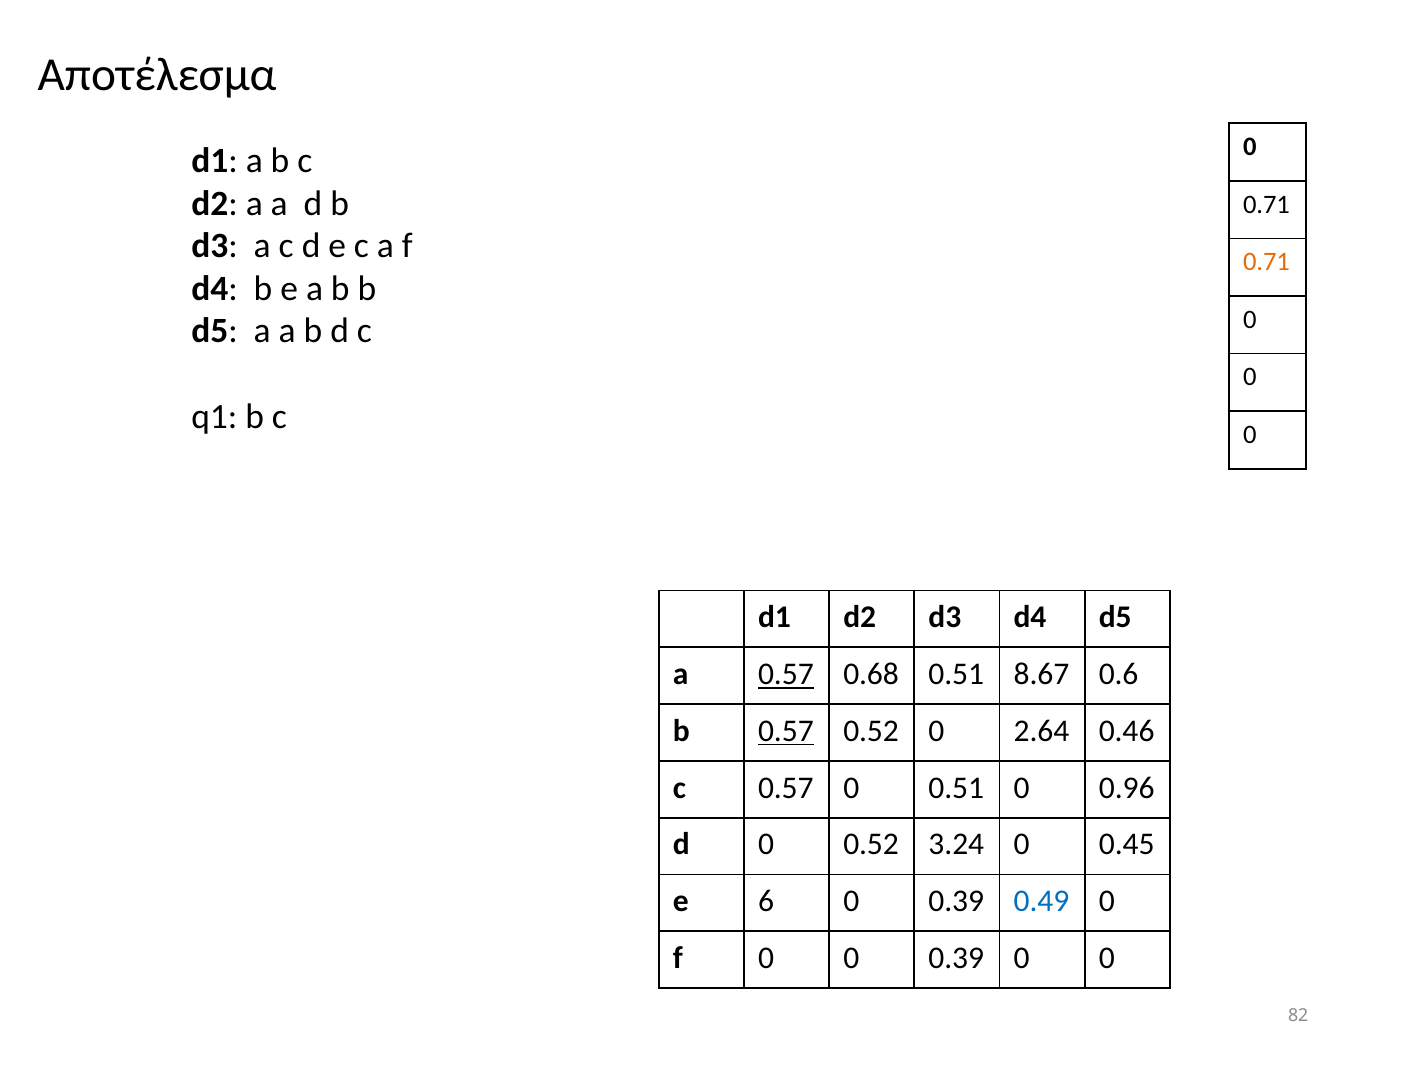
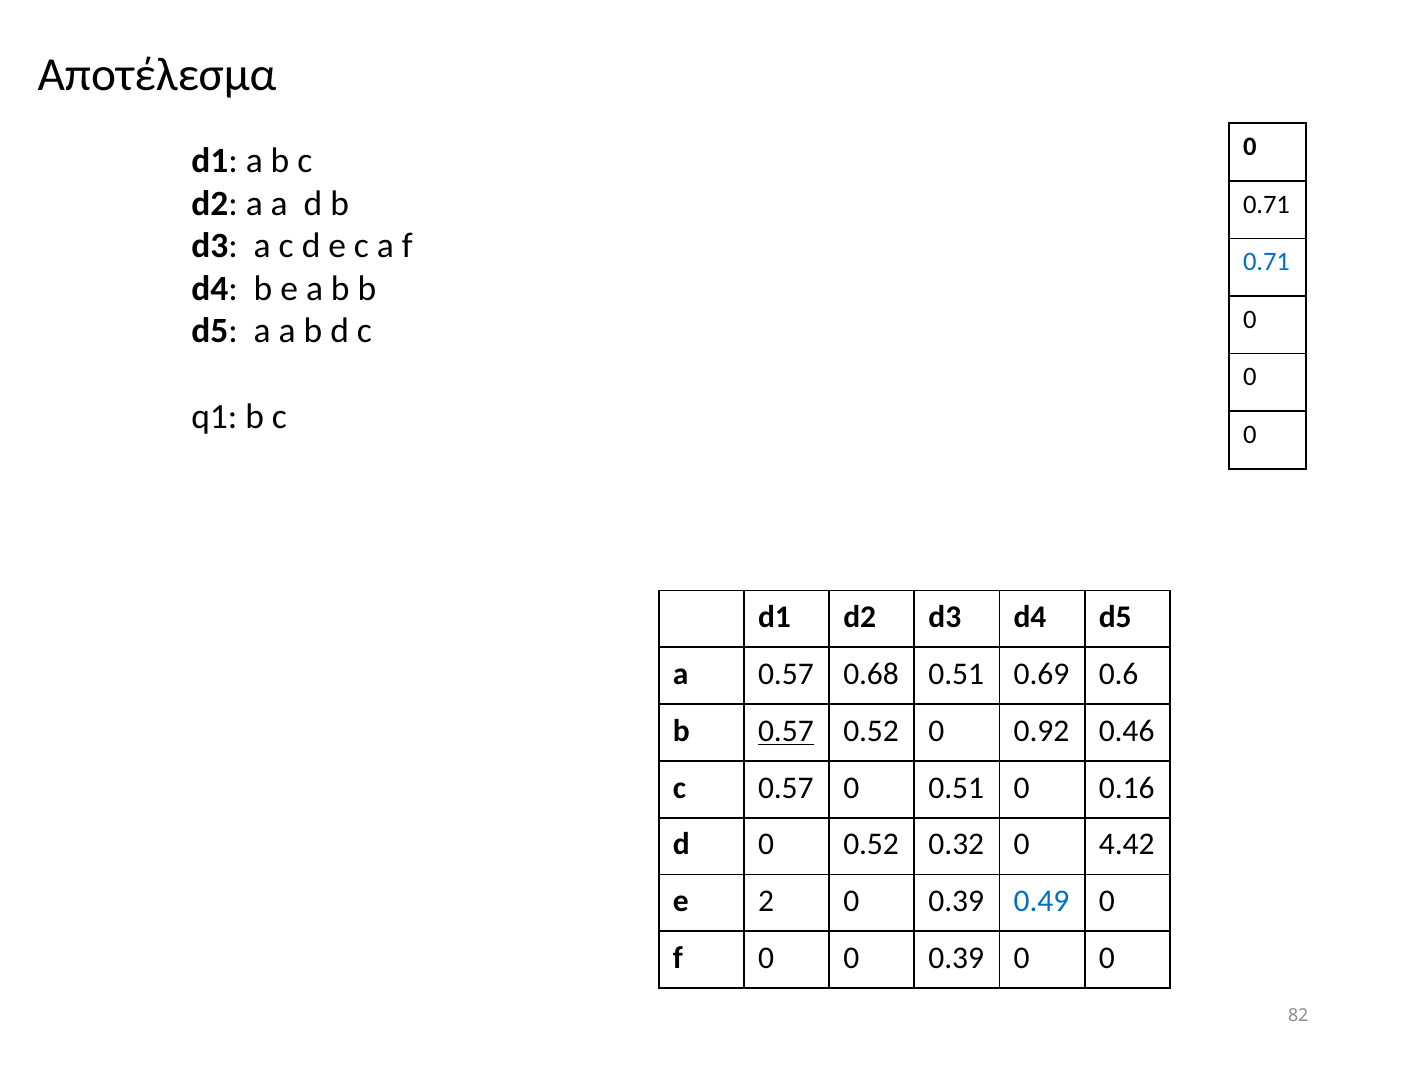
0.71 colour: orange -> blue (1266, 262)
0.57 underline: present -> none (786, 674)
8.67: 8.67 -> 0.69 (1042, 674)
2.64: 2.64 -> 0.92 (1042, 731)
0.96: 0.96 -> 0.16 (1127, 788)
3.24: 3.24 -> 0.32 (956, 845)
0.45: 0.45 -> 4.42 (1127, 845)
6: 6 -> 2 (766, 901)
